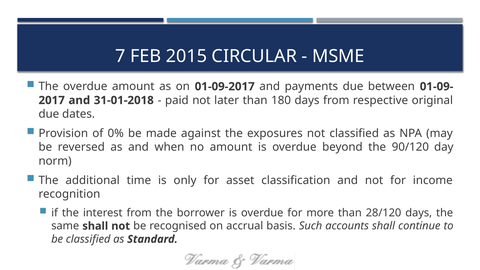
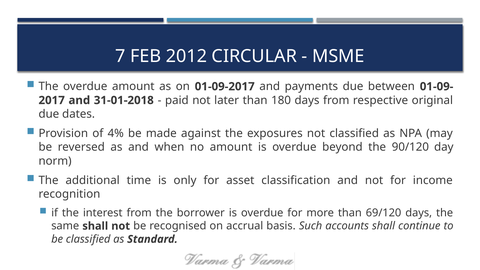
2015: 2015 -> 2012 (186, 56)
0%: 0% -> 4% (116, 133)
28/120: 28/120 -> 69/120 (384, 213)
